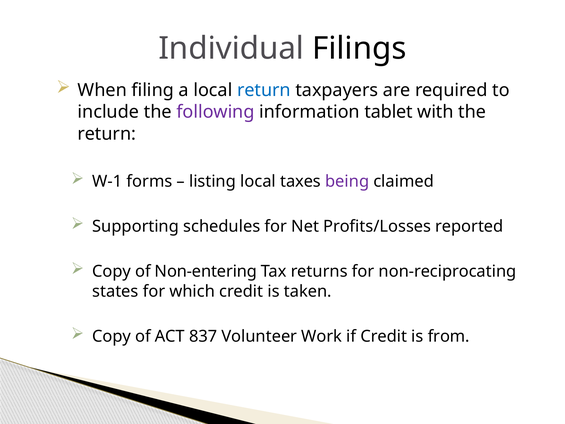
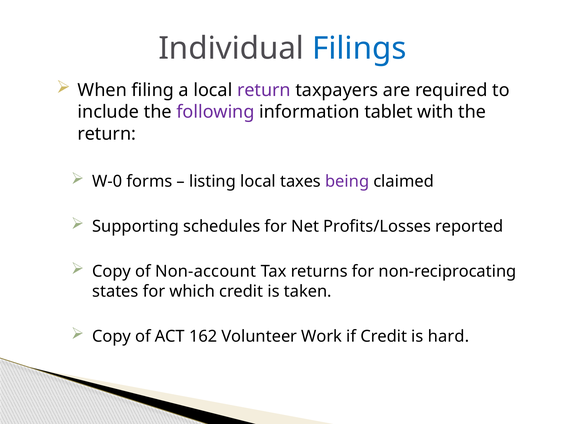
Filings colour: black -> blue (359, 48)
return colour: blue -> purple (264, 90)
W-1: W-1 -> W-0 (107, 181)
Non-entering: Non-entering -> Non-account (206, 271)
837: 837 -> 162 (203, 336)
from: from -> hard (449, 336)
